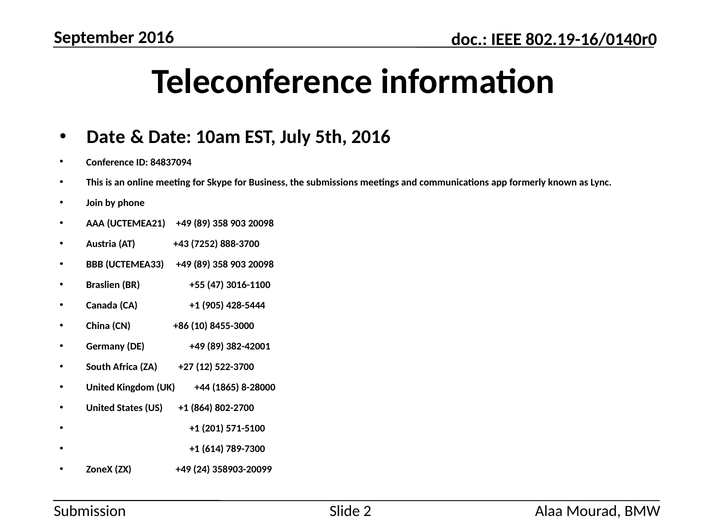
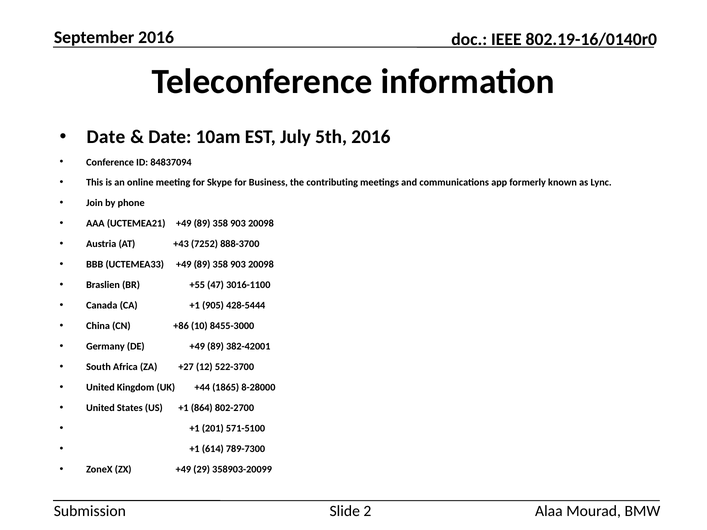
submissions: submissions -> contributing (332, 183)
24: 24 -> 29 (202, 470)
